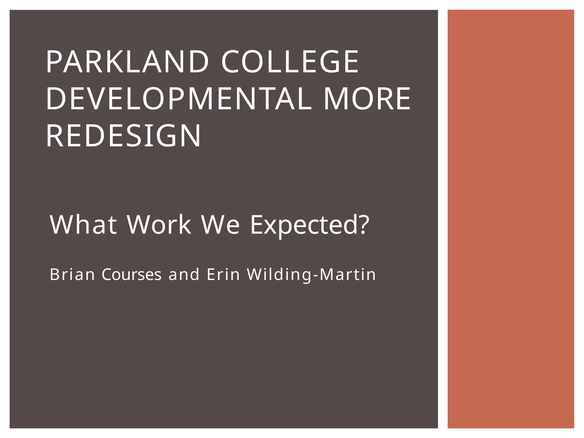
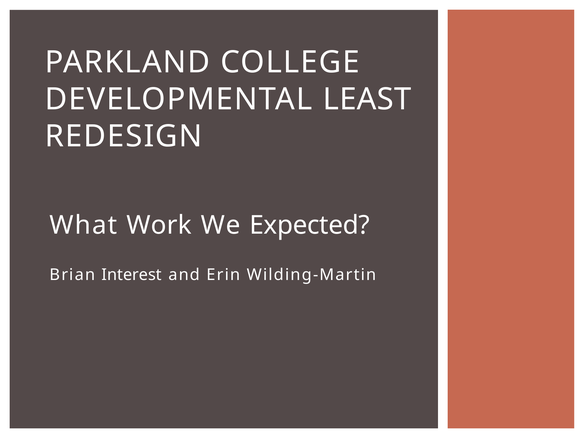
MORE: MORE -> LEAST (367, 99)
Courses: Courses -> Interest (132, 275)
